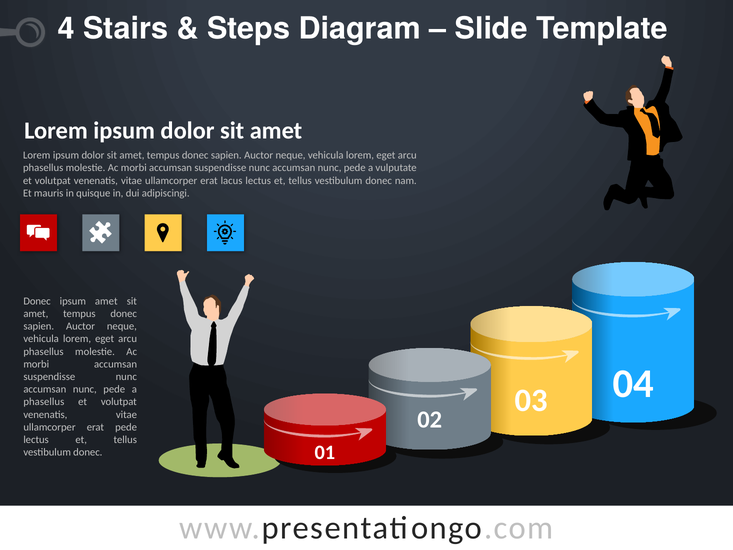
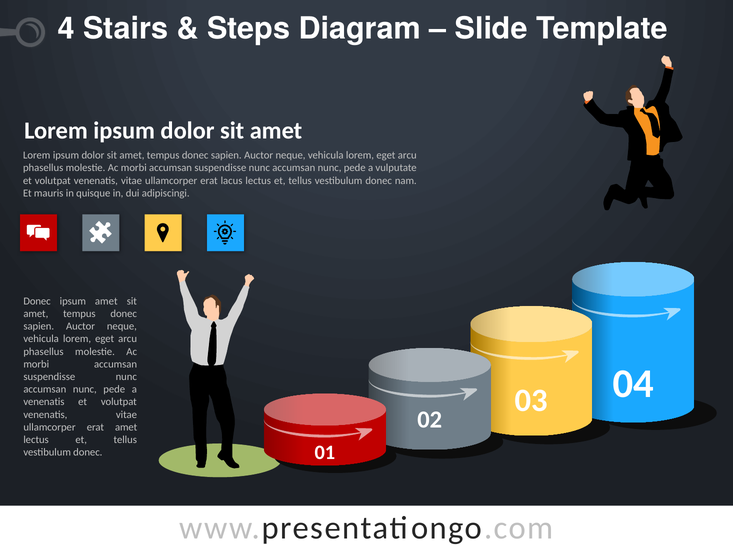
phasellus: phasellus -> venenatis (44, 402)
erat pede: pede -> amet (126, 427)
